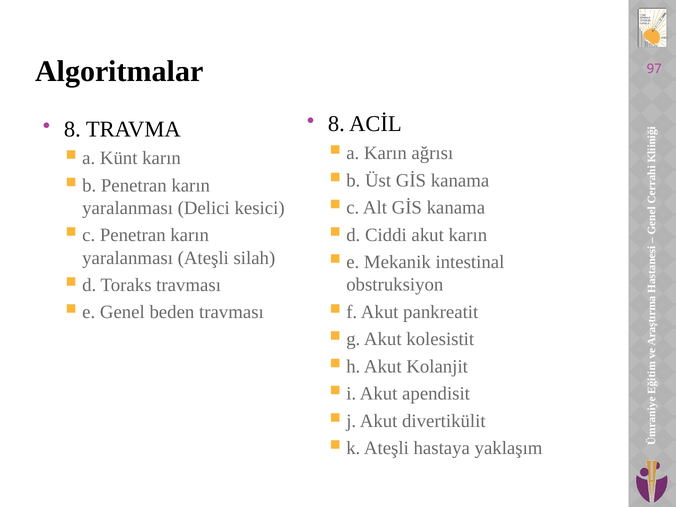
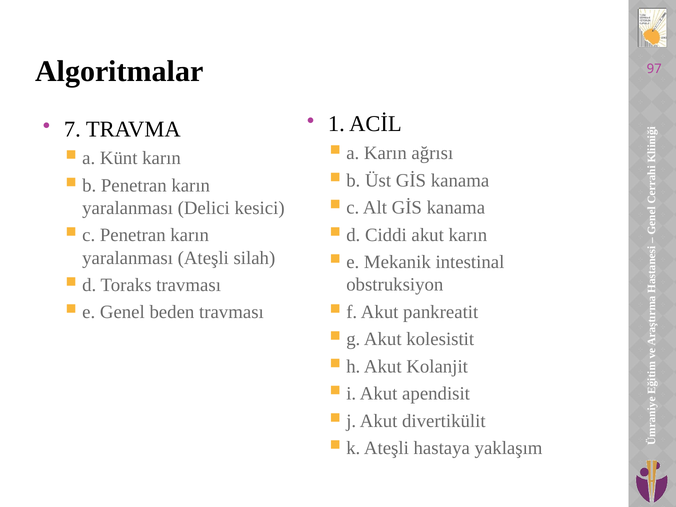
8: 8 -> 1 (336, 124)
8: 8 -> 7 (72, 129)
